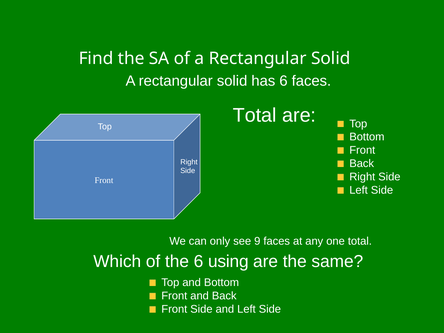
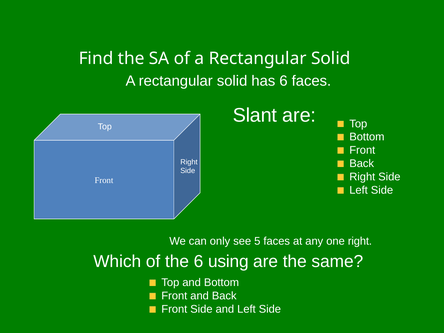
Total: Total -> Slant (255, 115)
9: 9 -> 5 (257, 241)
one total: total -> right (360, 241)
